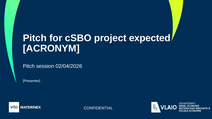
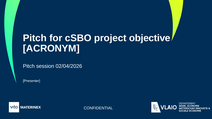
expected: expected -> objective (150, 38)
